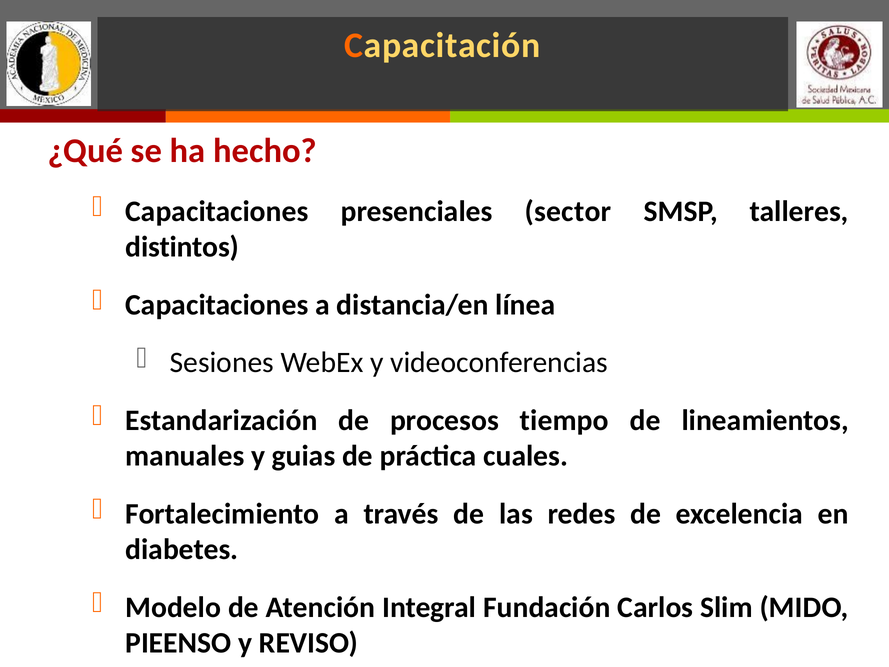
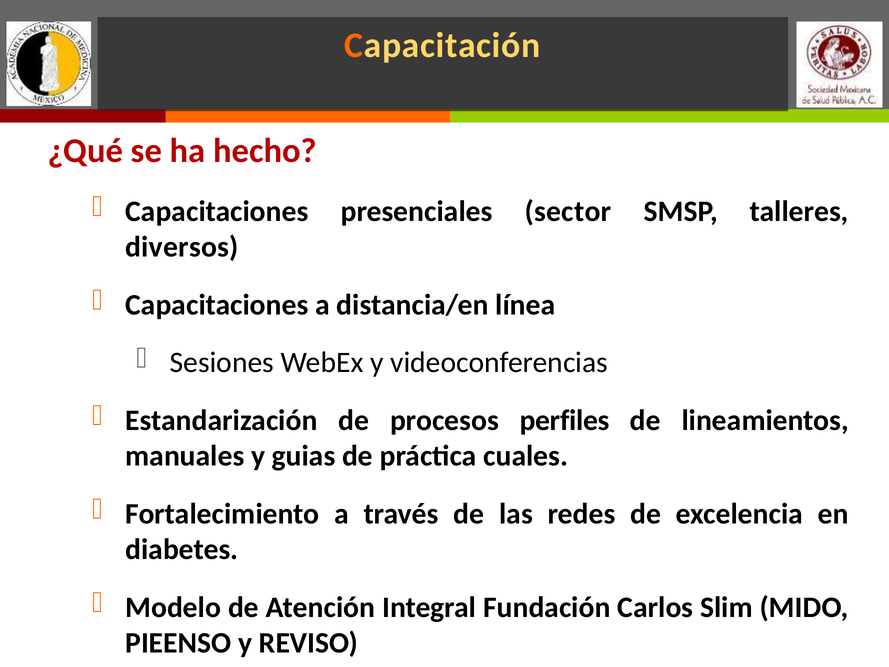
distintos: distintos -> diversos (182, 247)
tiempo: tiempo -> perfiles (565, 420)
